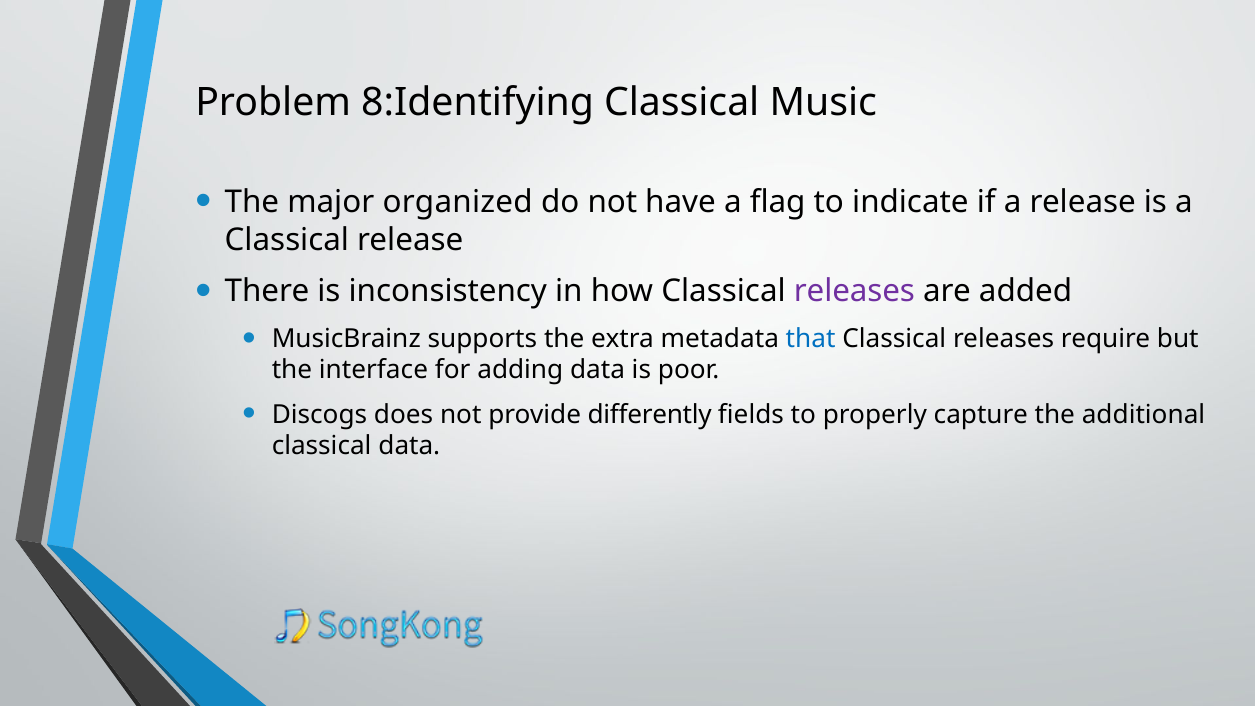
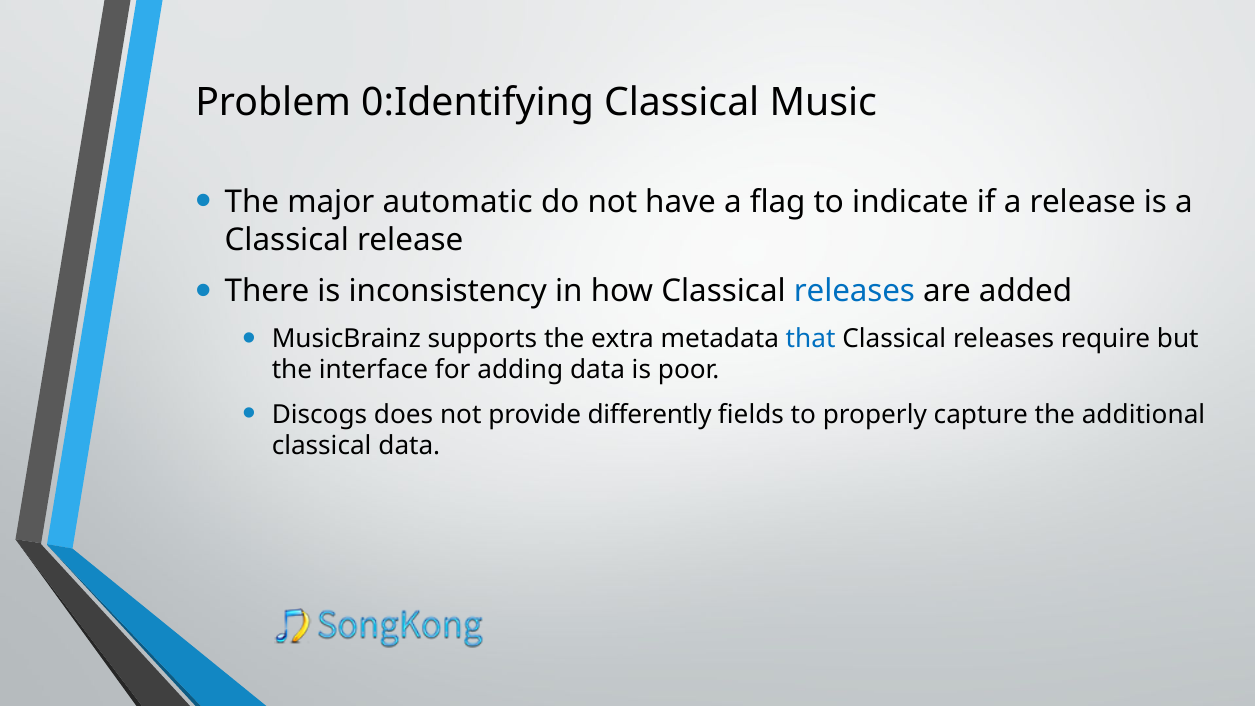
8:Identifying: 8:Identifying -> 0:Identifying (478, 103)
organized: organized -> automatic (458, 202)
releases colour: purple -> blue (854, 292)
